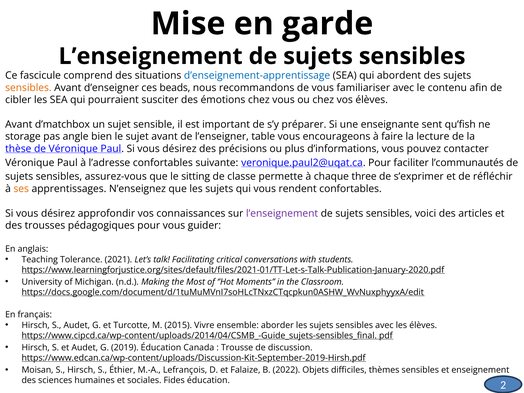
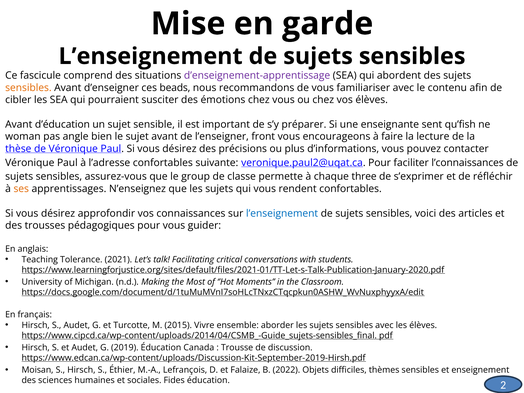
d’enseignement-apprentissage colour: blue -> purple (257, 75)
d’matchbox: d’matchbox -> d’éducation (62, 124)
storage: storage -> woman (23, 137)
table: table -> front (263, 137)
l’communautés: l’communautés -> l’connaissances (468, 163)
sitting: sitting -> group (196, 177)
l’enseignement colour: purple -> blue (282, 213)
